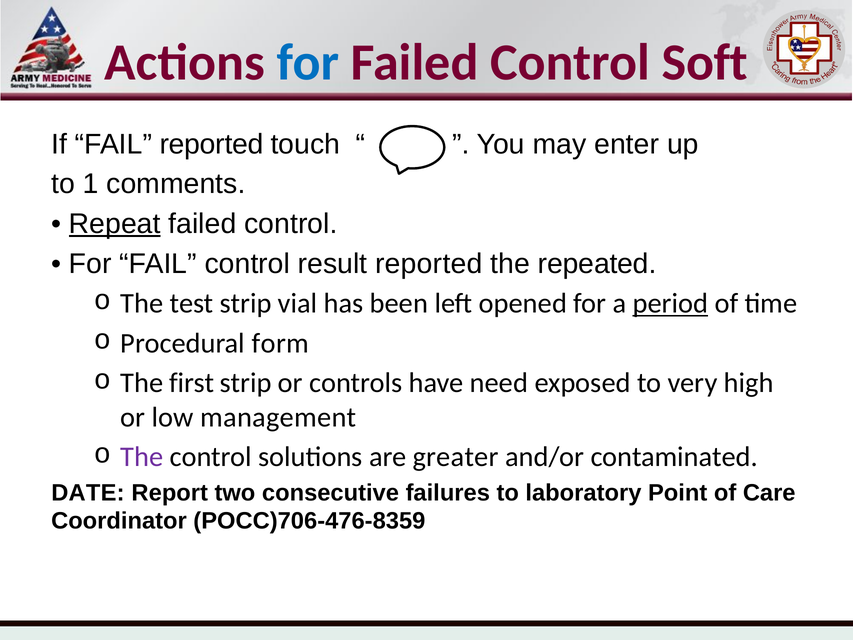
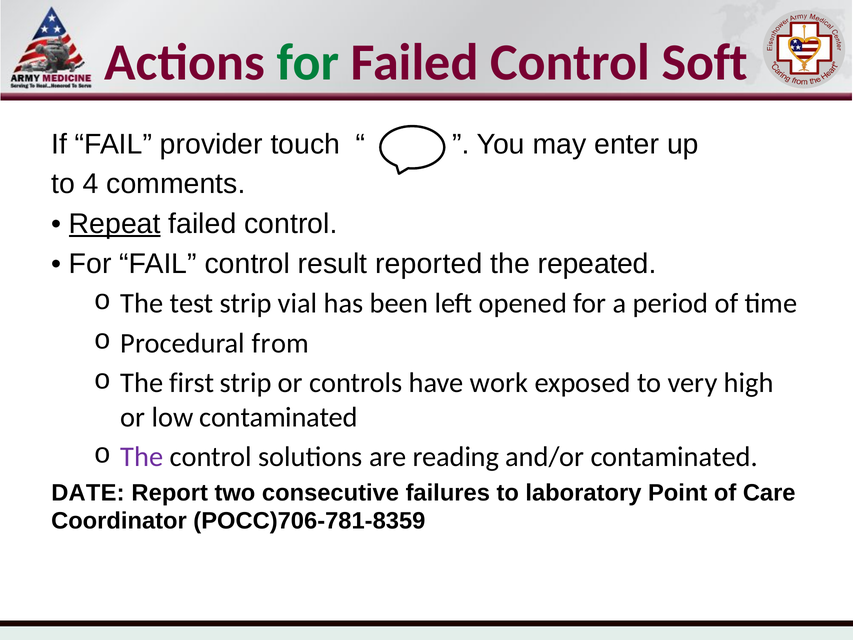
for colour: blue -> green (308, 63)
FAIL reported: reported -> provider (211, 144)
1: 1 -> 4 (91, 184)
period underline: present -> none (670, 303)
form: form -> from (281, 343)
need: need -> work (499, 383)
low management: management -> contaminated (279, 417)
greater: greater -> reading (456, 457)
POCC)706-476-8359: POCC)706-476-8359 -> POCC)706-781-8359 (309, 521)
